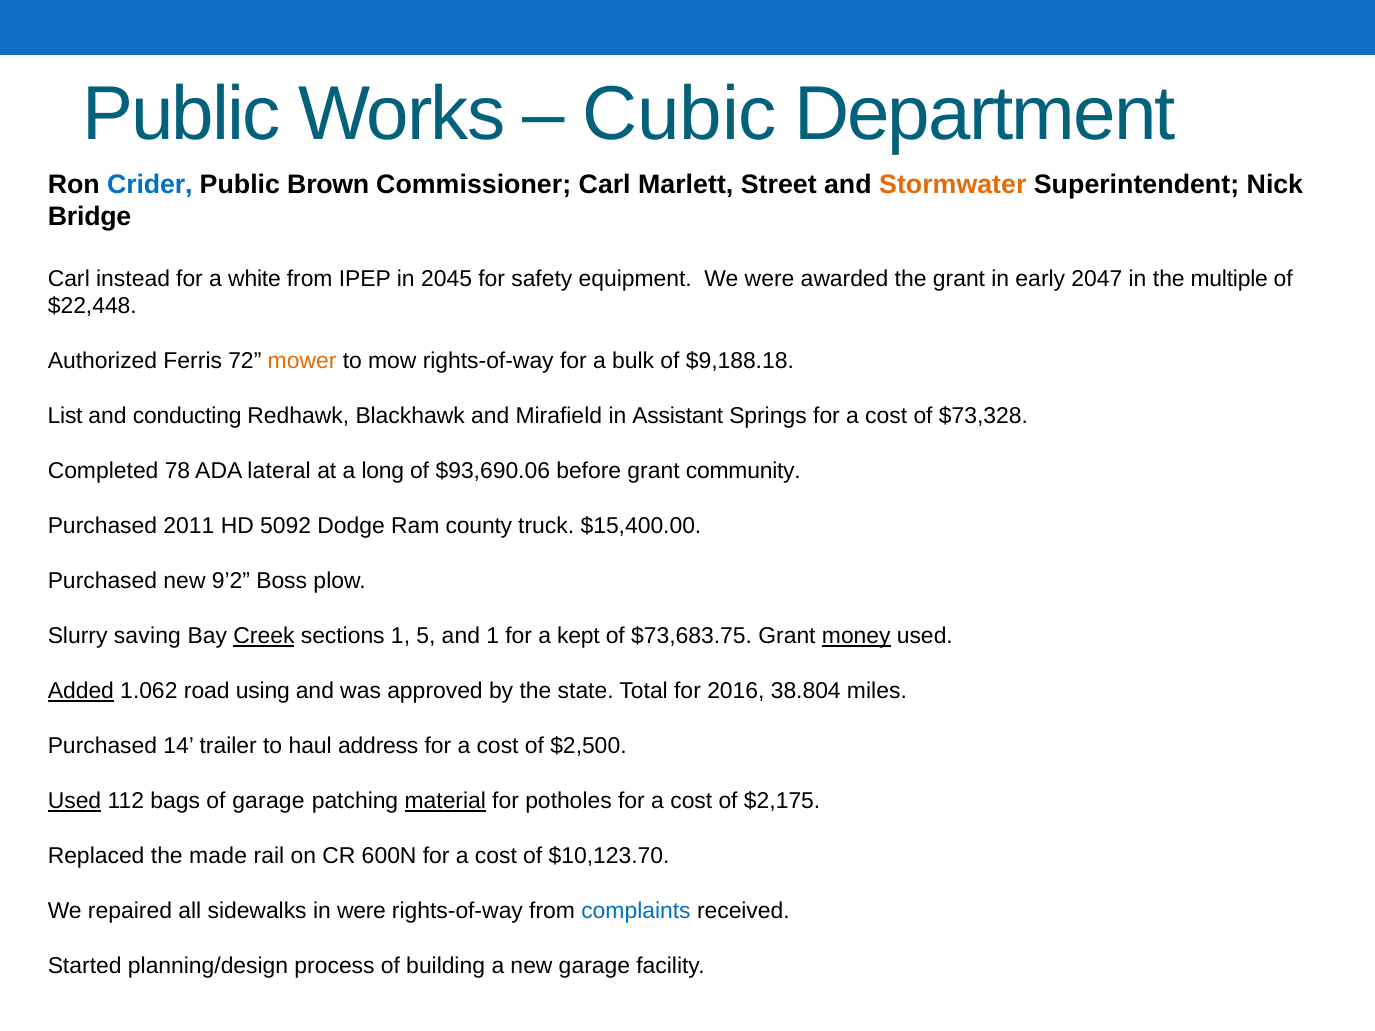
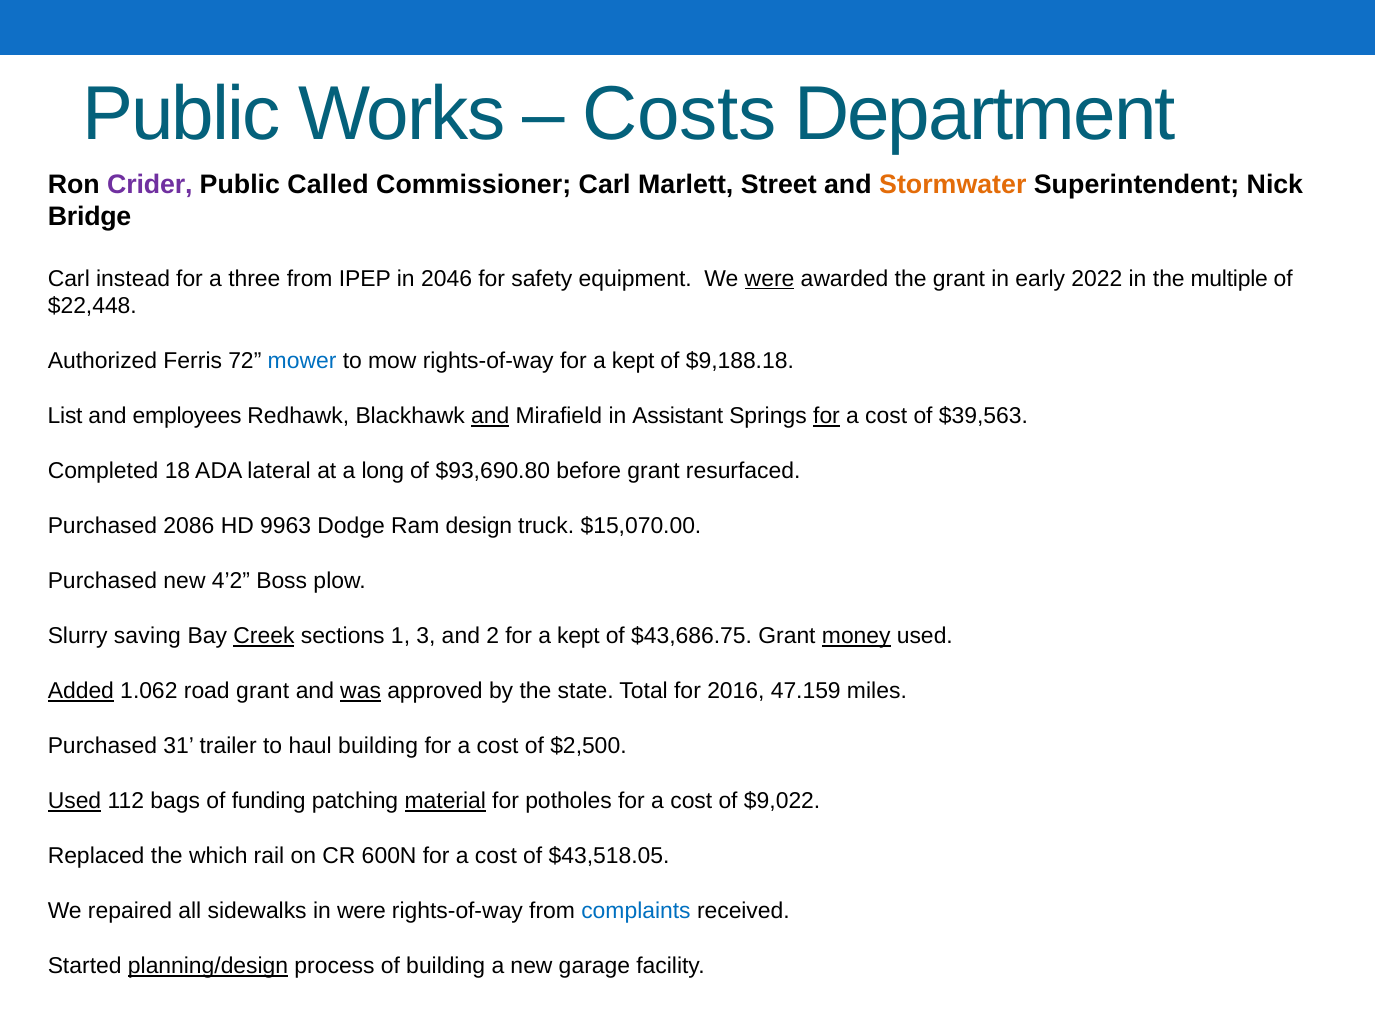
Cubic: Cubic -> Costs (680, 114)
Crider colour: blue -> purple (150, 185)
Brown: Brown -> Called (328, 185)
white: white -> three (254, 279)
2045: 2045 -> 2046 (447, 279)
were underline: none -> present (770, 279)
2047: 2047 -> 2022 (1097, 279)
mower colour: orange -> blue (302, 361)
rights-of-way for a bulk: bulk -> kept (633, 361)
conducting: conducting -> employees (187, 416)
and underline: none -> present (490, 416)
for underline: none -> present (827, 416)
$73,328: $73,328 -> $39,563 (983, 416)
78: 78 -> 18 (177, 471)
$93,690.06: $93,690.06 -> $93,690.80 (493, 471)
community: community -> resurfaced (743, 471)
2011: 2011 -> 2086 (189, 526)
5092: 5092 -> 9963 (286, 526)
county: county -> design (479, 526)
$15,400.00: $15,400.00 -> $15,070.00 (641, 526)
9’2: 9’2 -> 4’2 (231, 581)
5: 5 -> 3 (426, 636)
and 1: 1 -> 2 (493, 636)
$73,683.75: $73,683.75 -> $43,686.75 (692, 636)
road using: using -> grant (263, 691)
was underline: none -> present (361, 691)
38.804: 38.804 -> 47.159 (806, 691)
14: 14 -> 31 (179, 746)
haul address: address -> building (378, 746)
of garage: garage -> funding (269, 801)
$2,175: $2,175 -> $9,022 (782, 801)
made: made -> which (218, 856)
$10,123.70: $10,123.70 -> $43,518.05 (609, 856)
planning/design underline: none -> present (208, 966)
